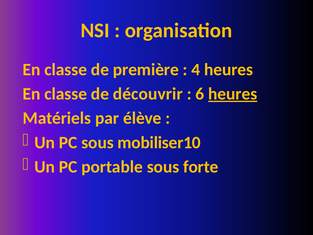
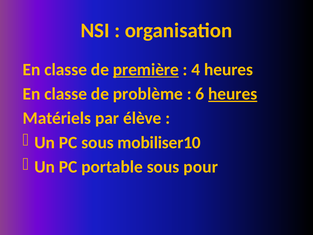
première underline: none -> present (146, 69)
découvrir: découvrir -> problème (148, 94)
forte: forte -> pour (201, 167)
